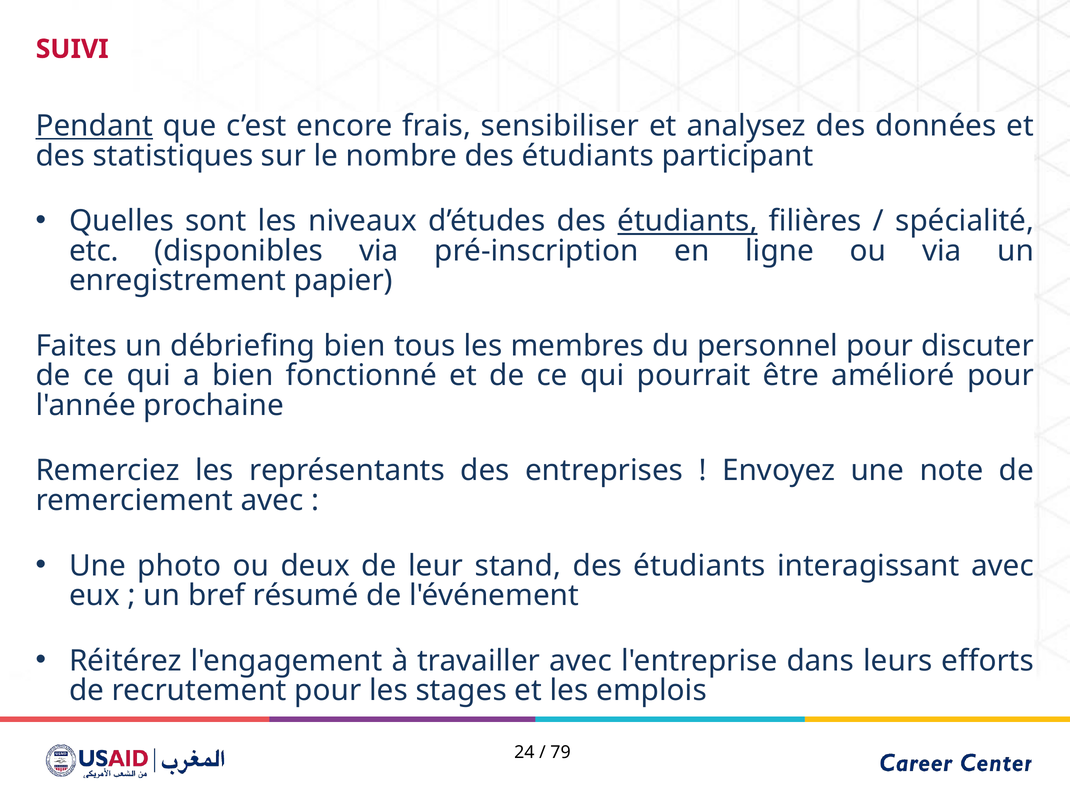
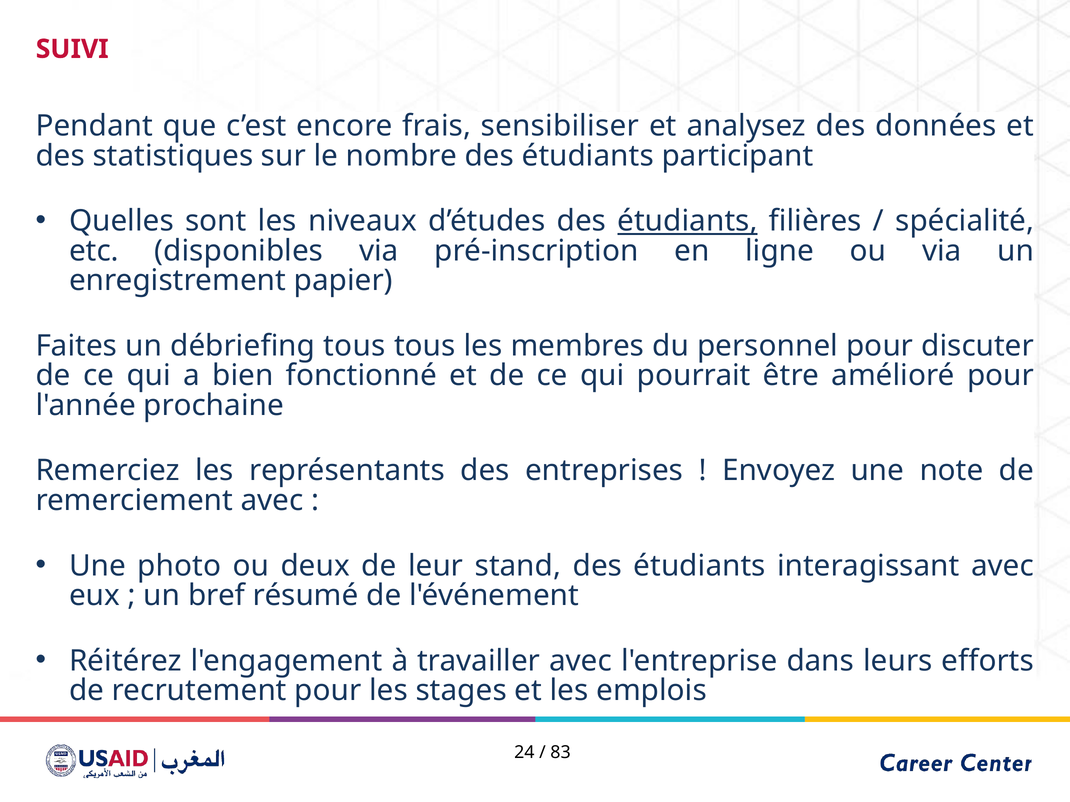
Pendant underline: present -> none (94, 126)
débriefing bien: bien -> tous (355, 346)
79: 79 -> 83 (561, 753)
